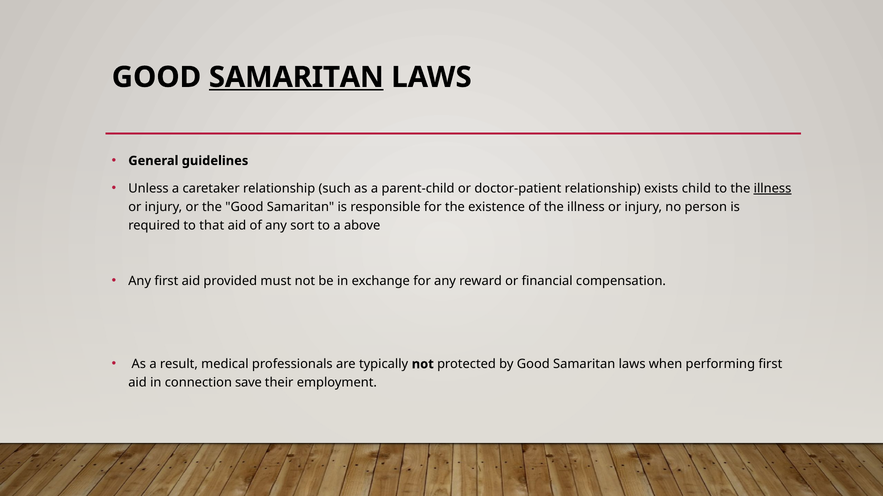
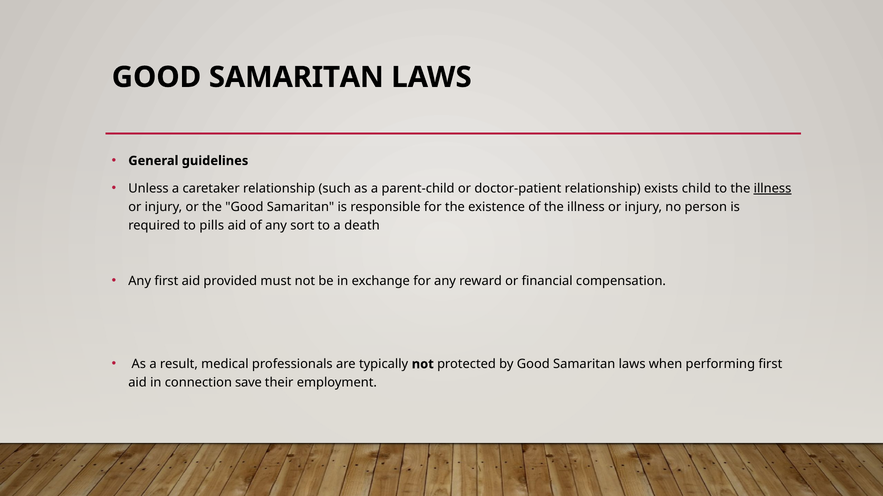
SAMARITAN underline: present -> none (296, 77)
that: that -> pills (212, 226)
above: above -> death (362, 226)
